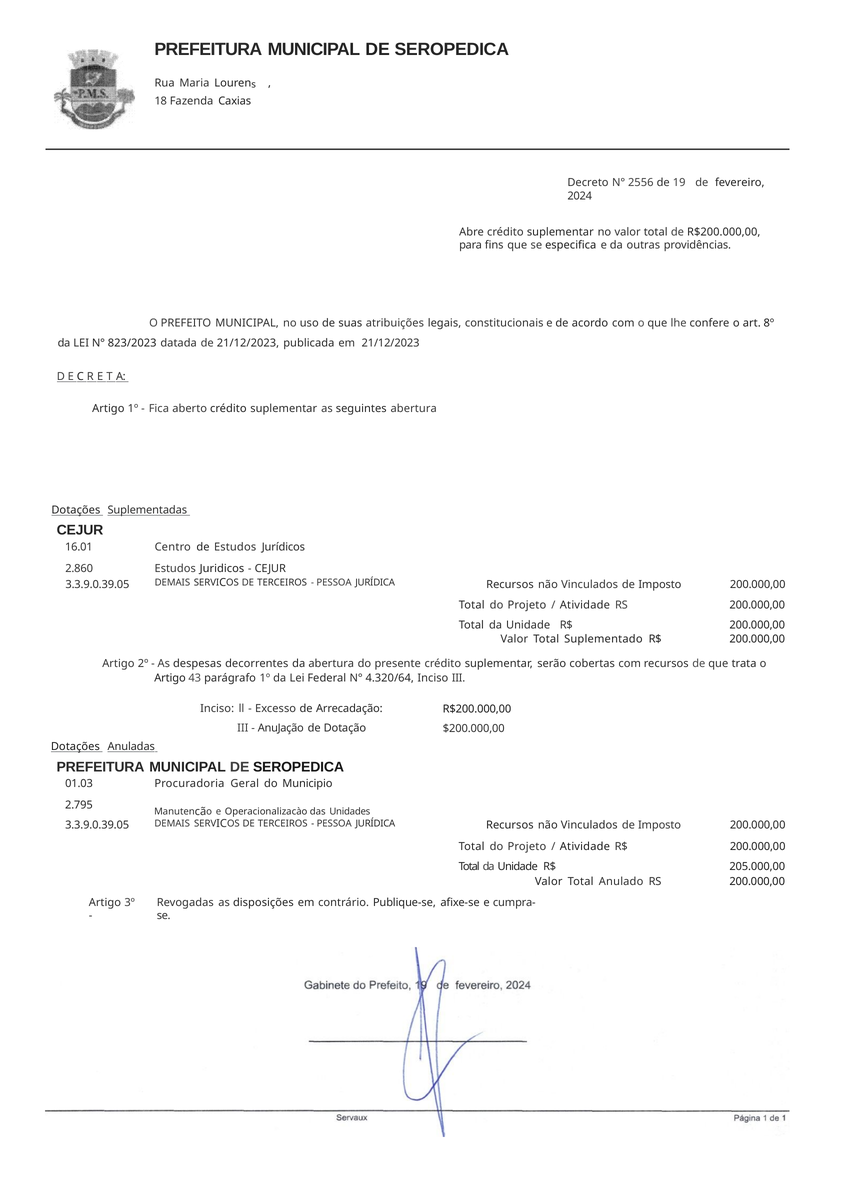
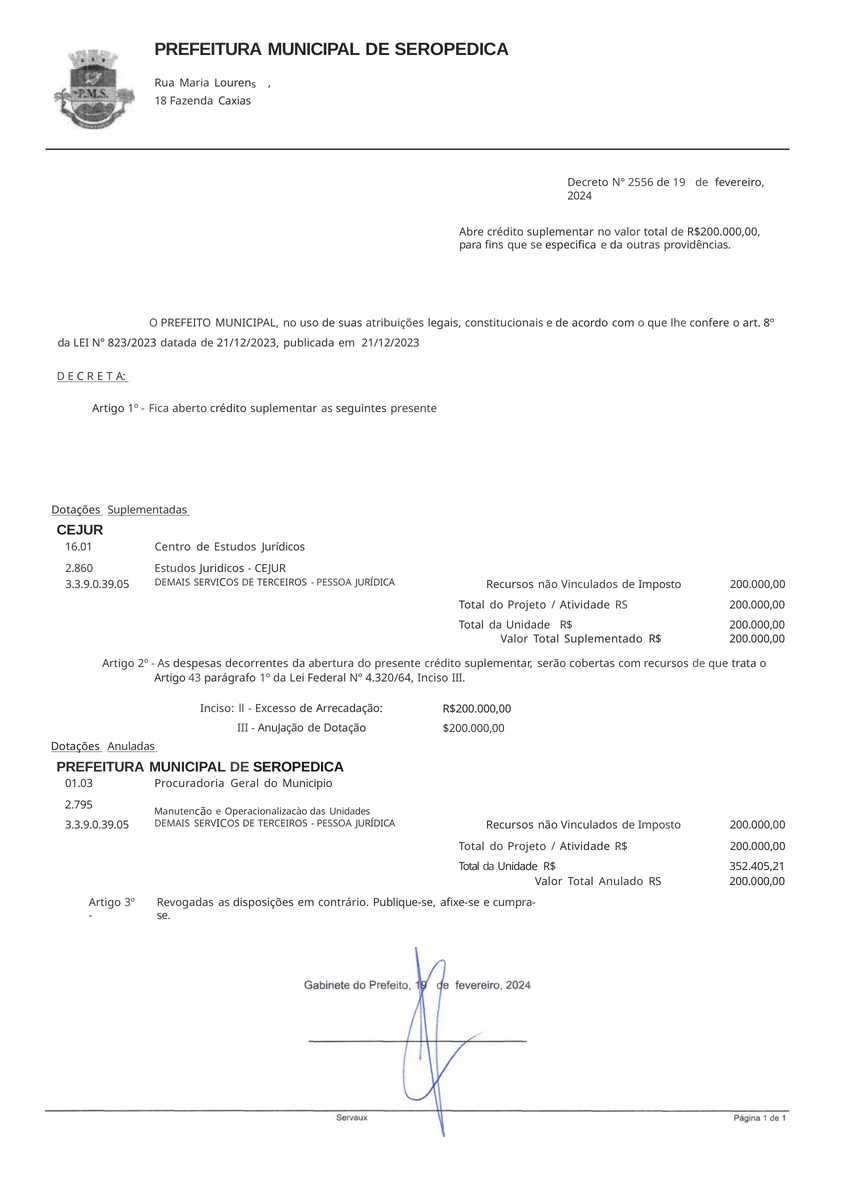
seguintes abertura: abertura -> presente (414, 408)
205.000,00: 205.000,00 -> 352.405,21 (757, 866)
